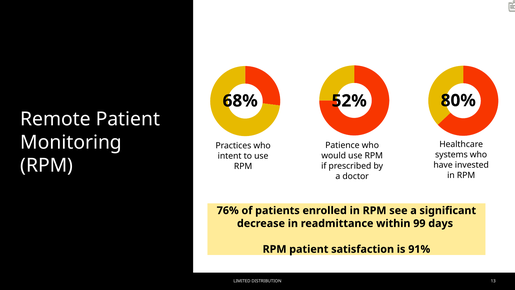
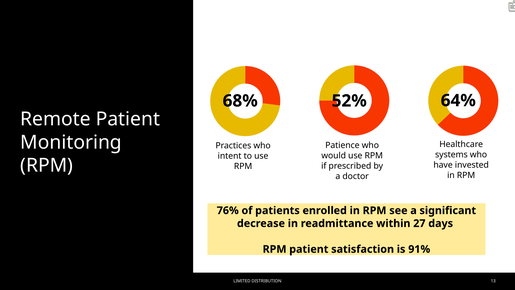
80%: 80% -> 64% (458, 100)
99: 99 -> 27 (419, 223)
